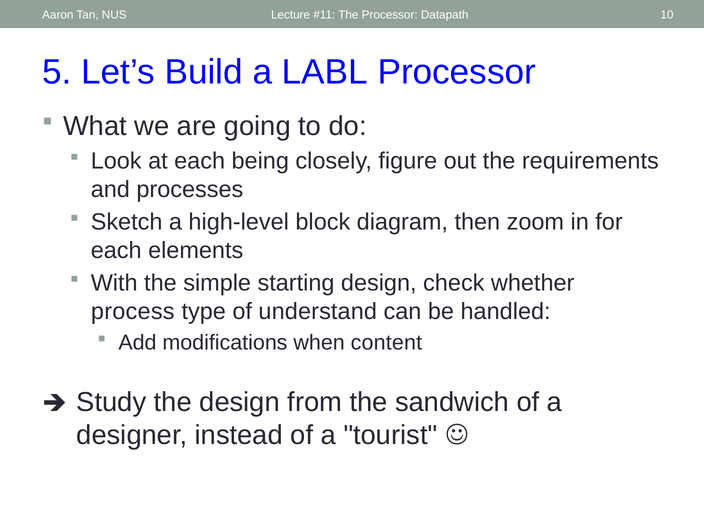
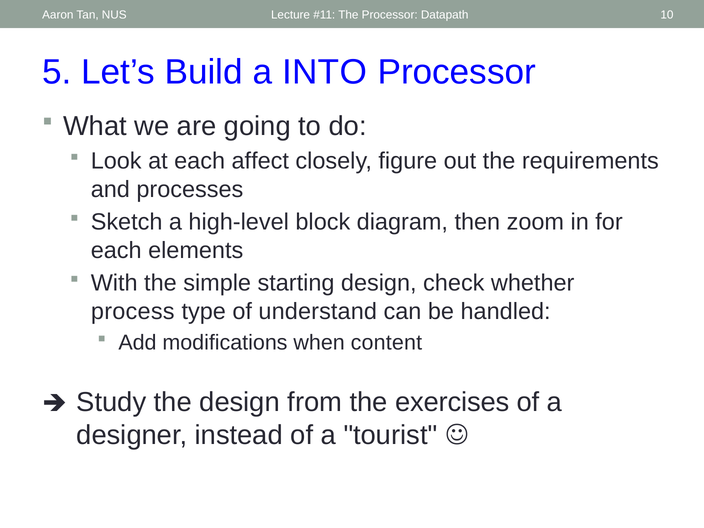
LABL: LABL -> INTO (325, 72)
being: being -> affect (260, 161)
sandwich: sandwich -> exercises (452, 402)
